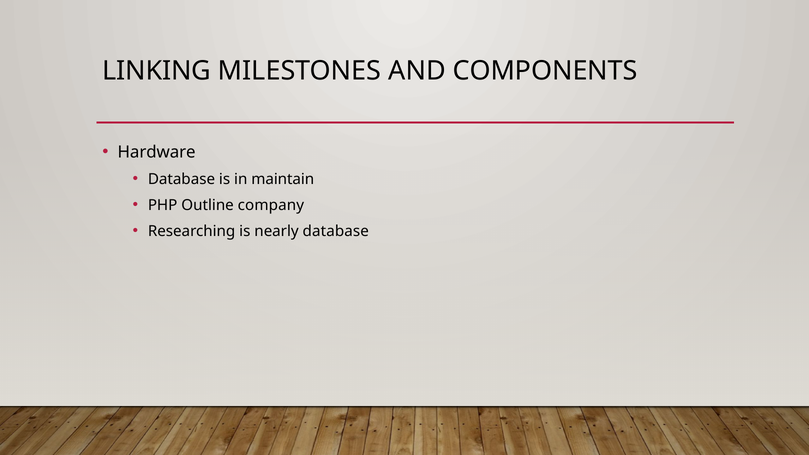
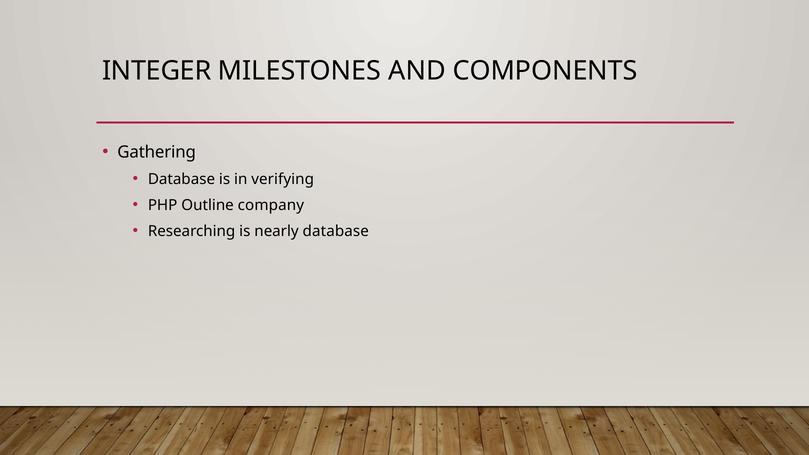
LINKING: LINKING -> INTEGER (157, 71)
Hardware: Hardware -> Gathering (157, 152)
maintain: maintain -> verifying (283, 179)
